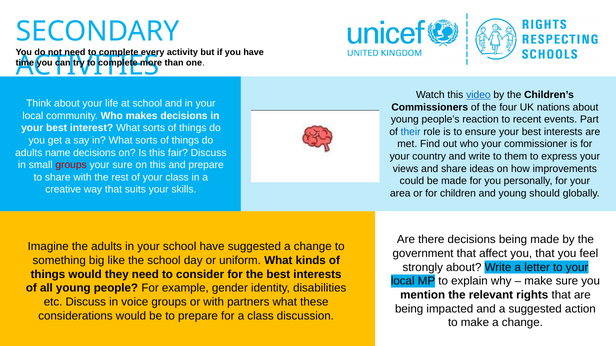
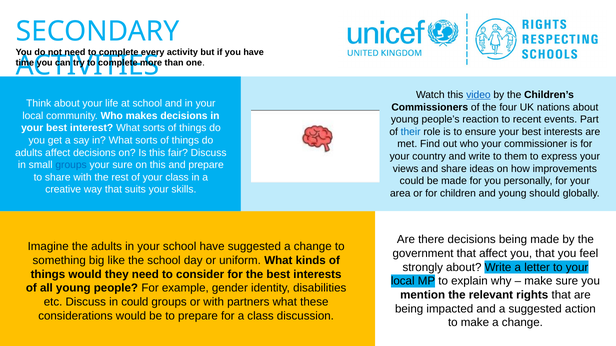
adults name: name -> affect (58, 153)
groups colour: red -> blue (71, 165)
in voice: voice -> could (135, 302)
